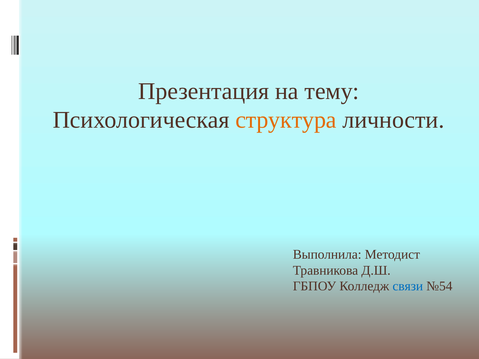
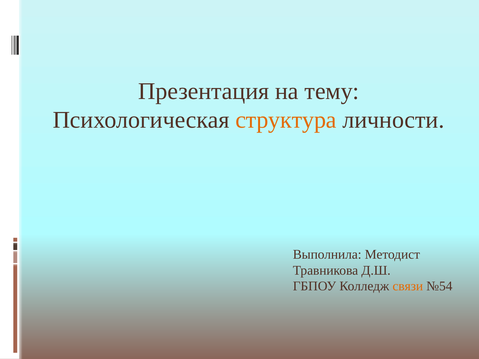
связи colour: blue -> orange (408, 286)
